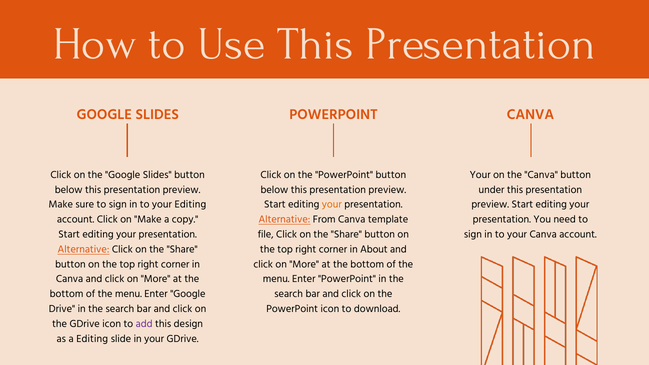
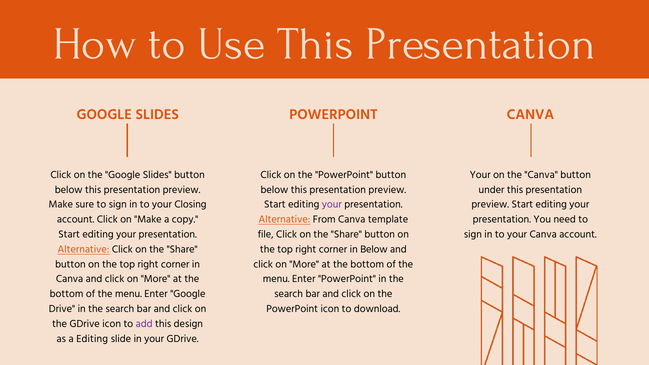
your Editing: Editing -> Closing (190, 205)
your colour: orange -> purple (332, 205)
in About: About -> Below (374, 249)
